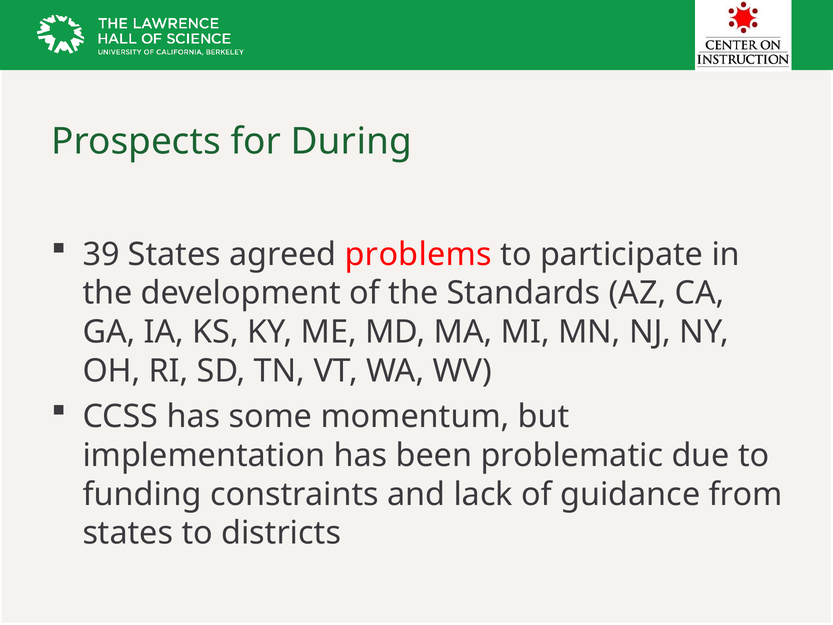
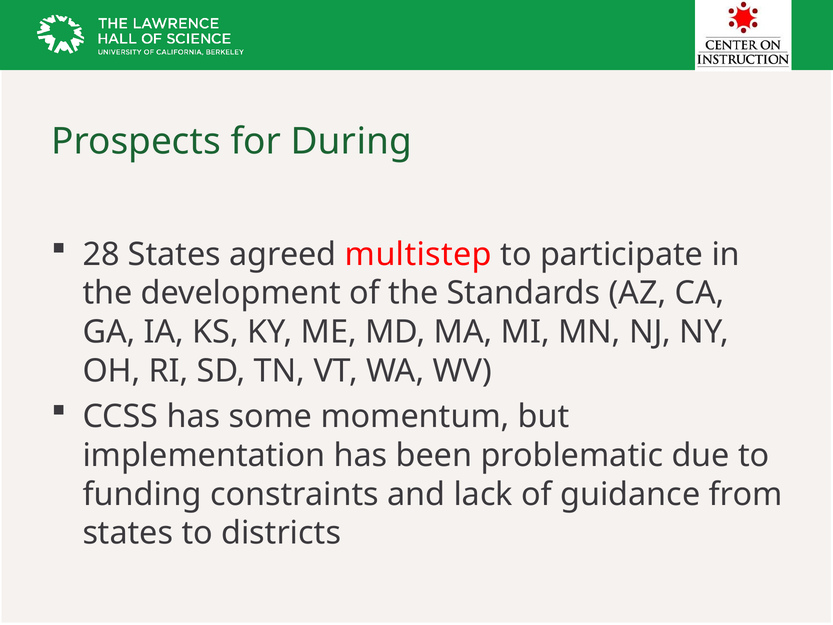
39: 39 -> 28 (101, 254)
problems: problems -> multistep (418, 254)
